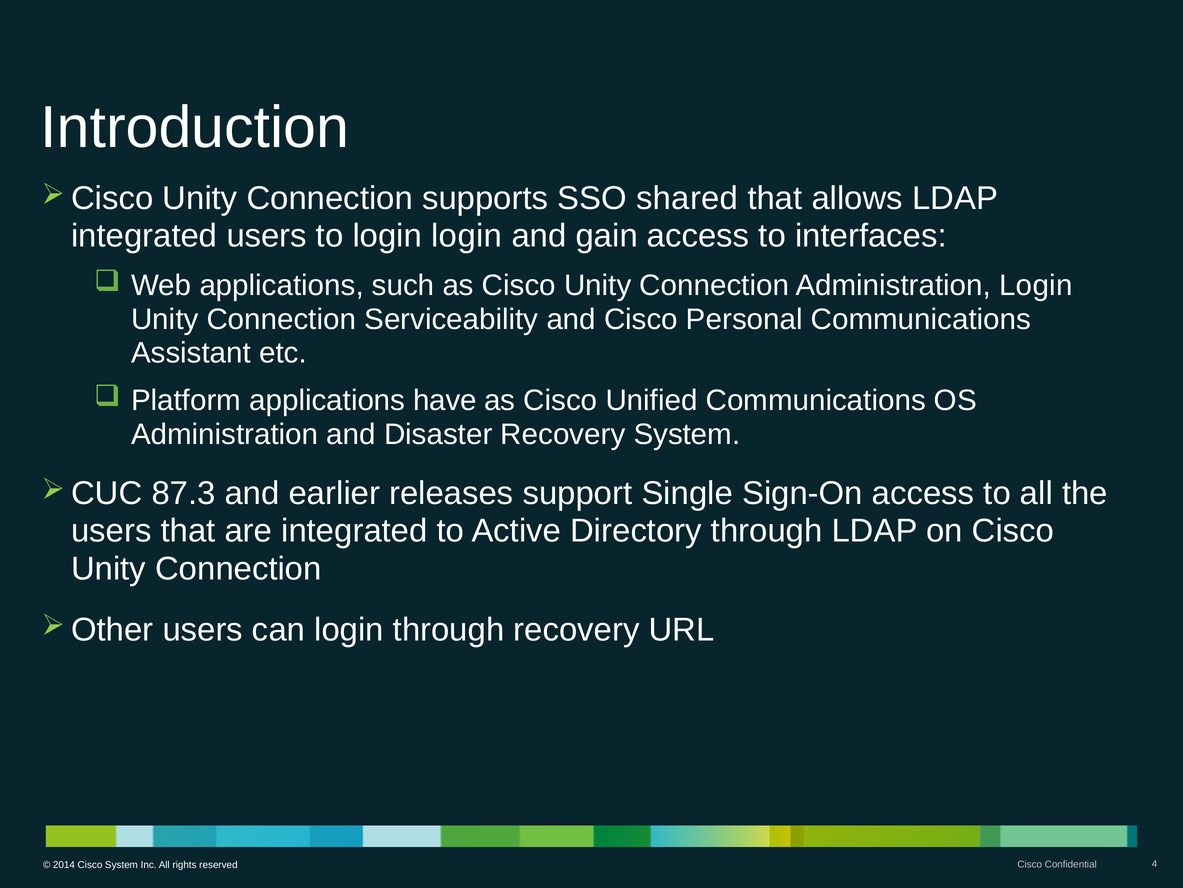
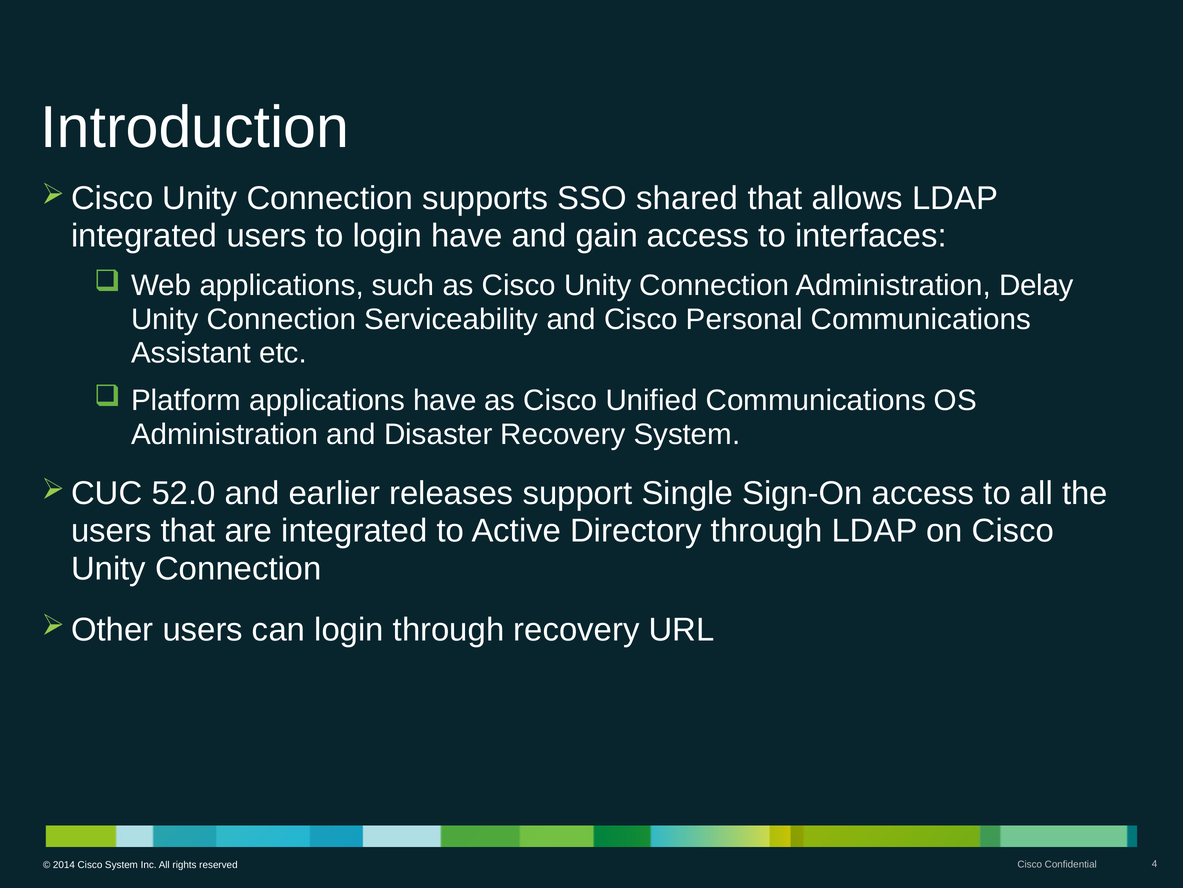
login login: login -> have (467, 236)
Administration Login: Login -> Delay (1036, 285)
87.3: 87.3 -> 52.0 (184, 493)
